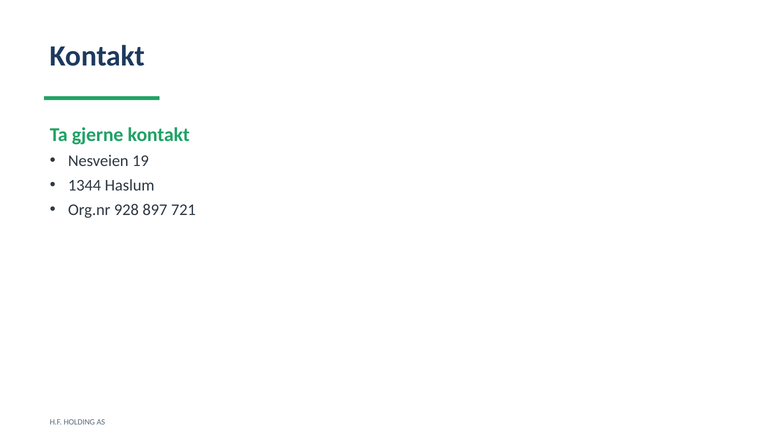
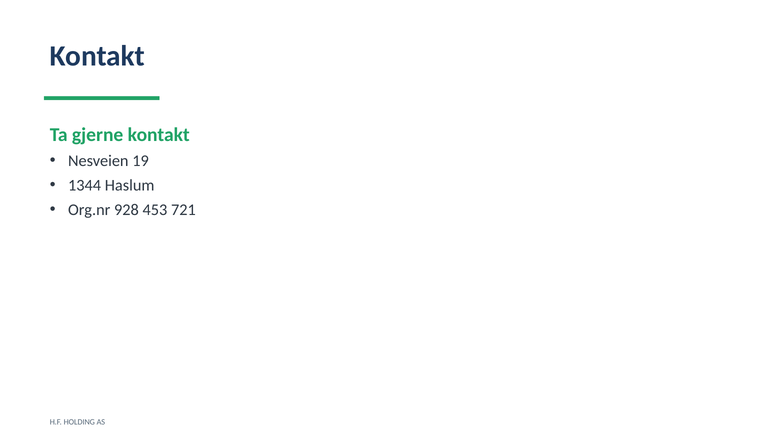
897: 897 -> 453 (155, 210)
